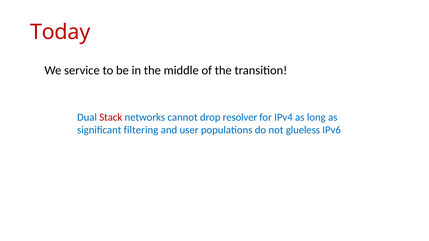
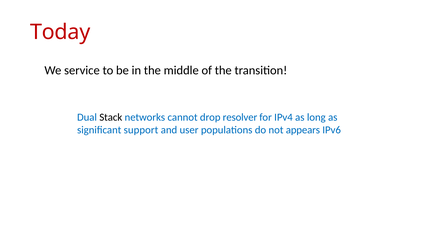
Stack colour: red -> black (111, 117)
filtering: filtering -> support (141, 130)
glueless: glueless -> appears (303, 130)
